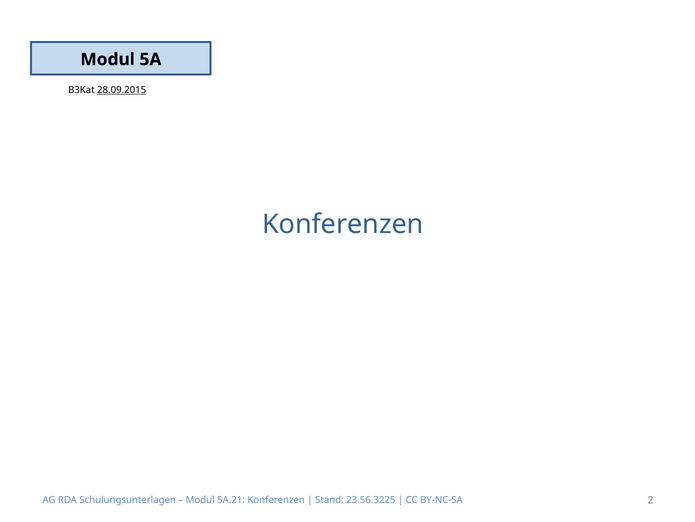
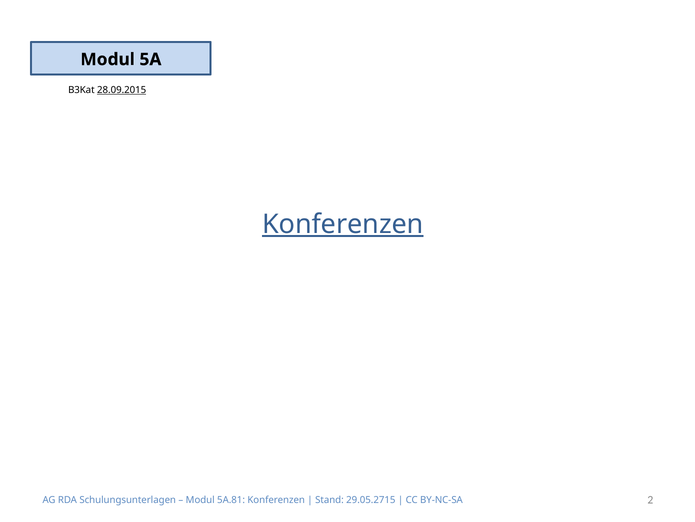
Konferenzen underline: none -> present (343, 224)
5A.21: 5A.21 -> 5A.81 (231, 499)
23.56.3225: 23.56.3225 -> 29.05.2715 (371, 499)
